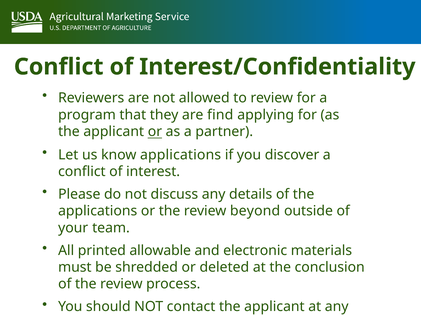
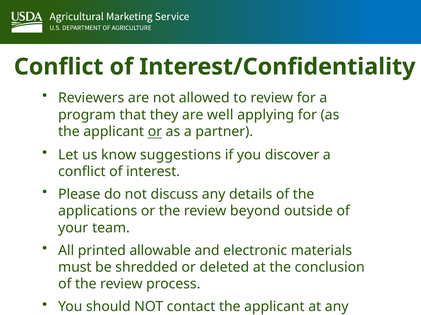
find: find -> well (220, 115)
know applications: applications -> suggestions (181, 155)
